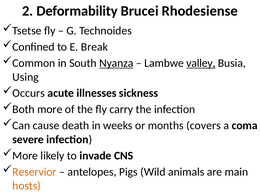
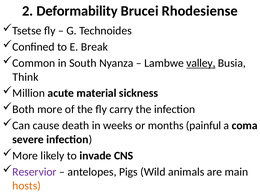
Nyanza underline: present -> none (116, 63)
Using: Using -> Think (26, 77)
Occurs: Occurs -> Million (29, 93)
illnesses: illnesses -> material (96, 93)
covers: covers -> painful (204, 126)
Reservior colour: orange -> purple (34, 172)
